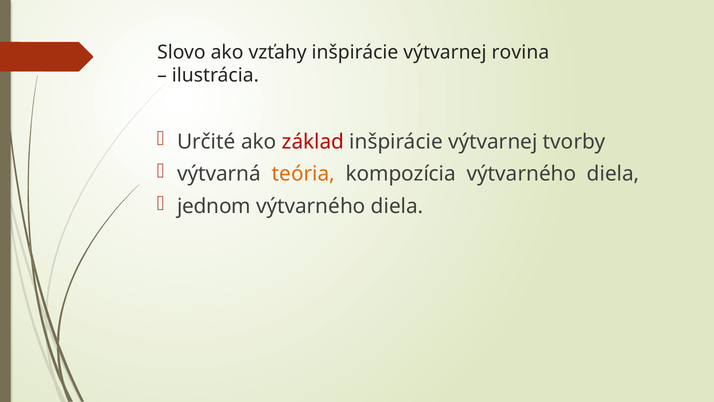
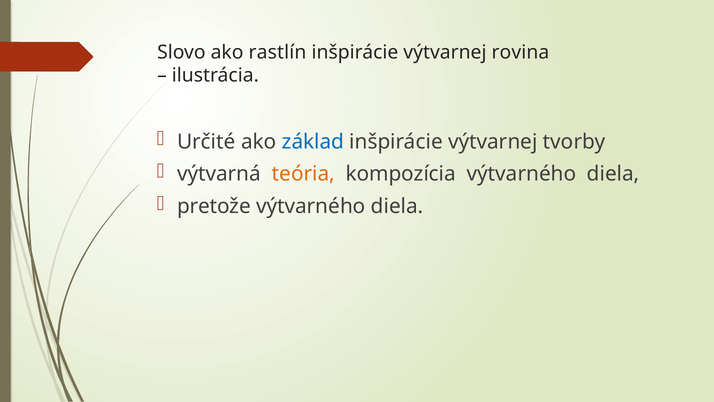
vzťahy: vzťahy -> rastlín (277, 52)
základ colour: red -> blue (313, 142)
jednom: jednom -> pretože (214, 206)
